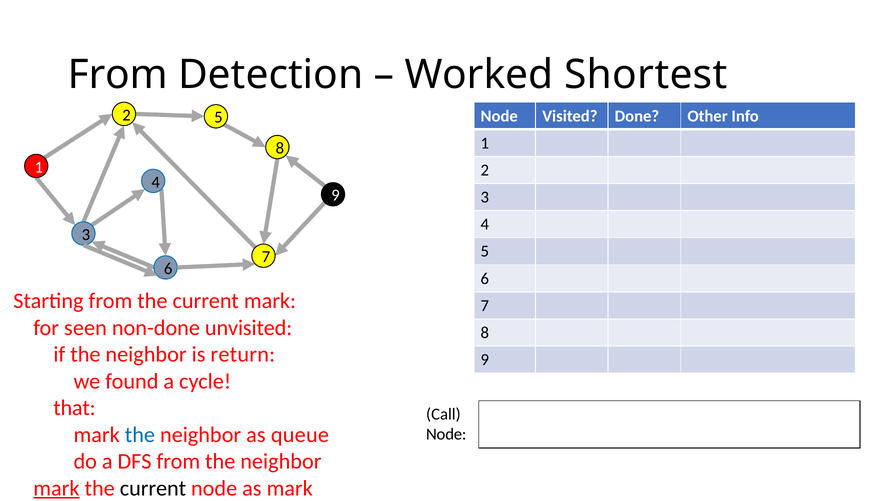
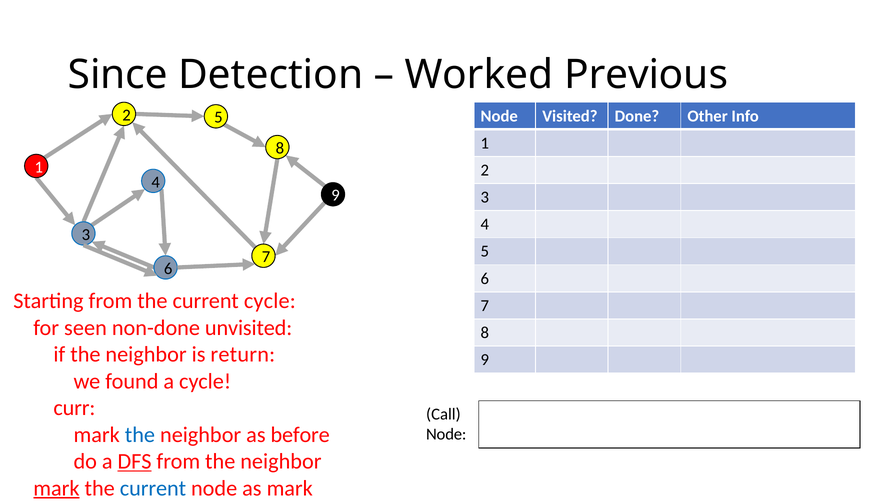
From: From -> Since (118, 75)
Shortest: Shortest -> Previous (646, 75)
current mark: mark -> cycle (270, 301)
that: that -> curr (74, 408)
queue: queue -> before (300, 434)
DFS underline: none -> present (135, 461)
current colour: black -> blue (153, 488)
